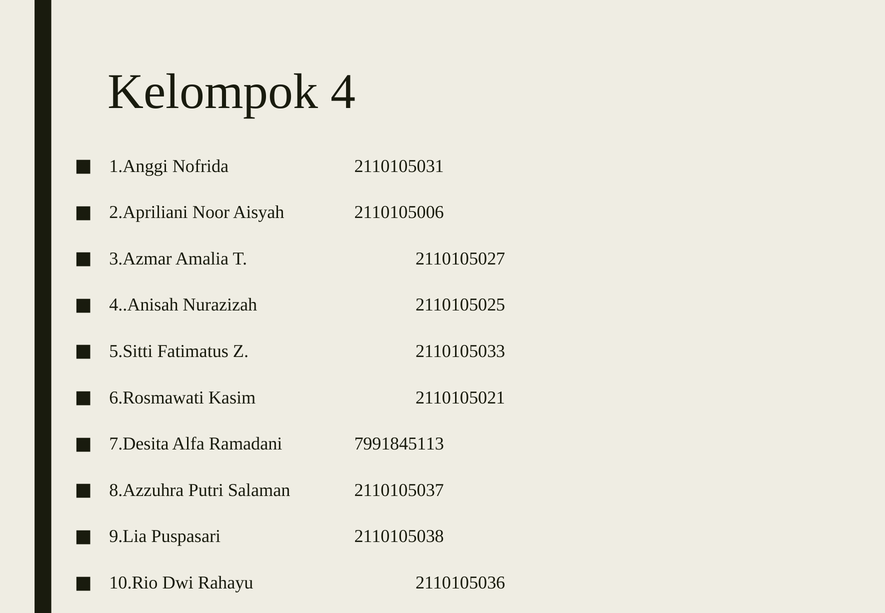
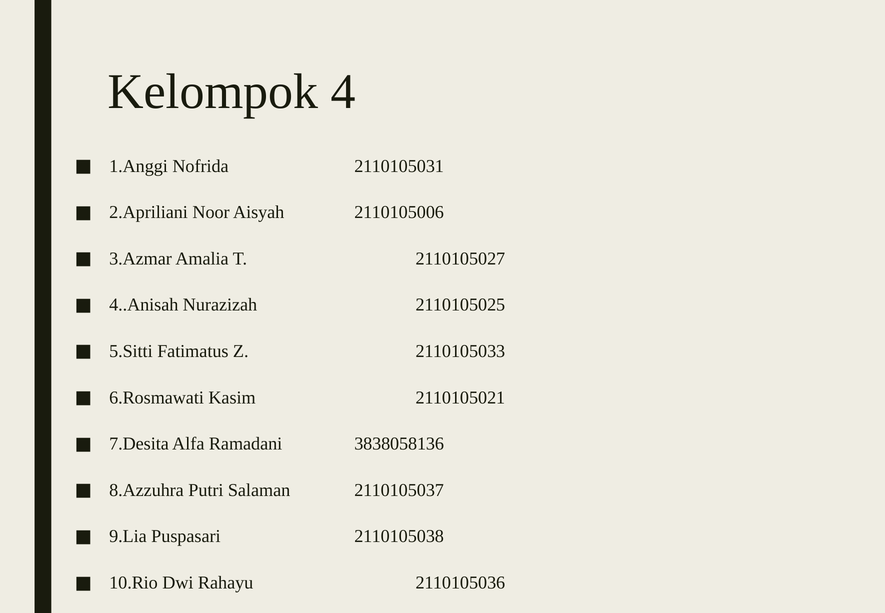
7991845113: 7991845113 -> 3838058136 (399, 444)
